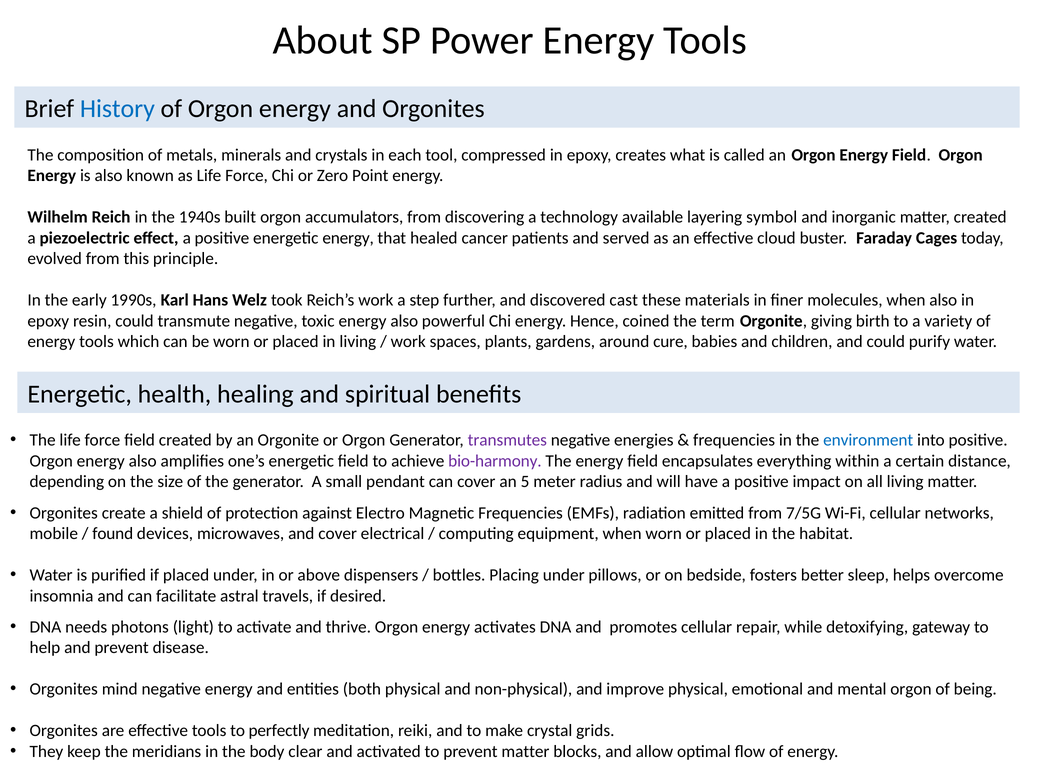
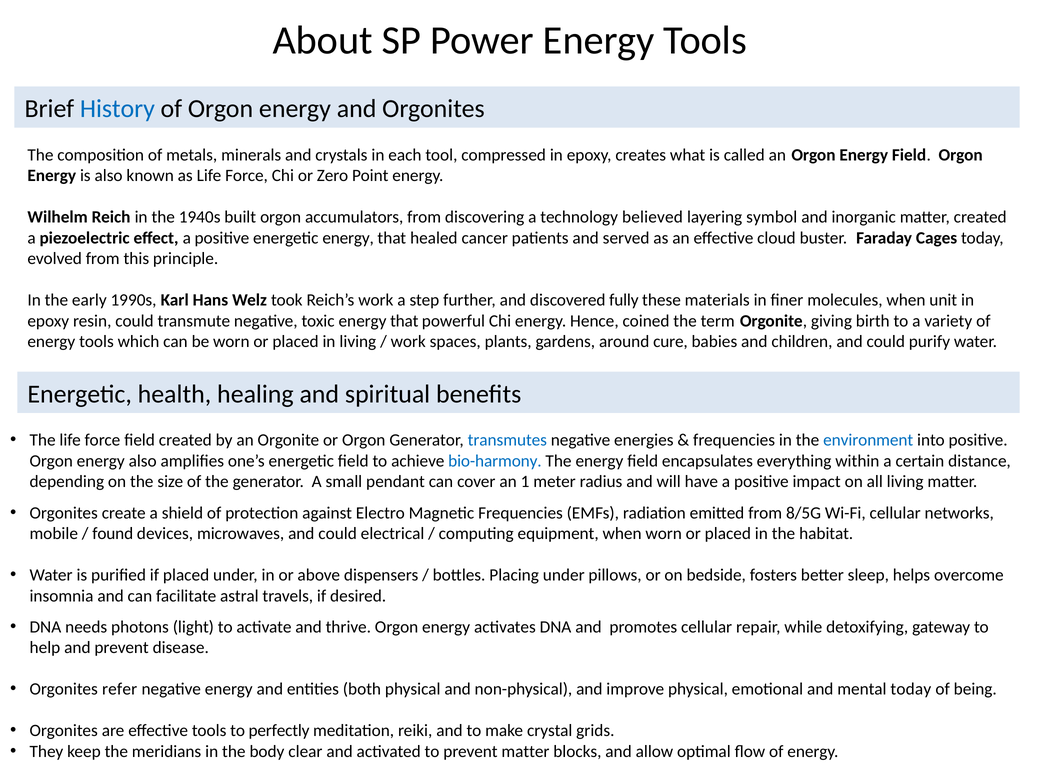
available: available -> believed (652, 217)
cast: cast -> fully (624, 300)
when also: also -> unit (943, 300)
toxic energy also: also -> that (404, 321)
transmutes colour: purple -> blue (507, 440)
bio-harmony colour: purple -> blue (495, 461)
5: 5 -> 1 (525, 482)
7/5G: 7/5G -> 8/5G (804, 513)
microwaves and cover: cover -> could (338, 533)
mind: mind -> refer (120, 689)
mental orgon: orgon -> today (911, 689)
